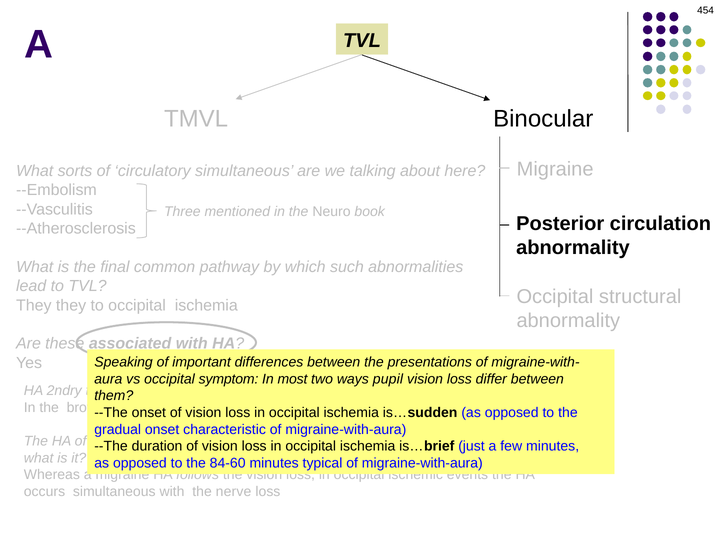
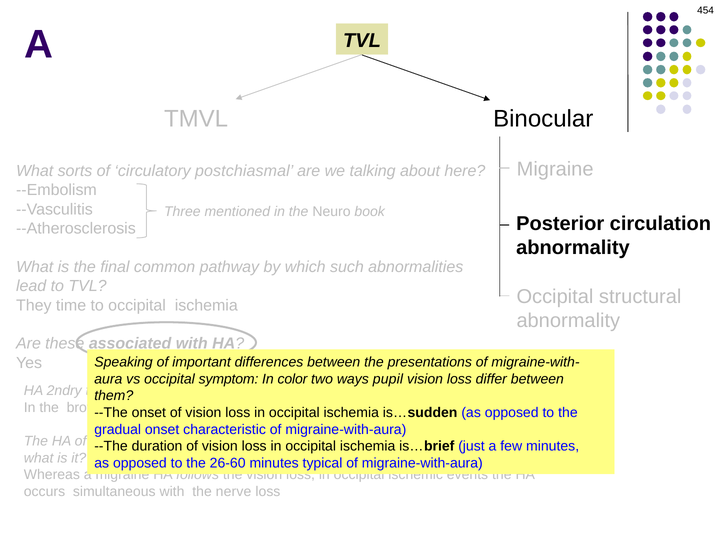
circulatory simultaneous: simultaneous -> postchiasmal (244, 171)
They they: they -> time (71, 306)
most: most -> color (292, 380)
84-60: 84-60 -> 26-60 (228, 464)
